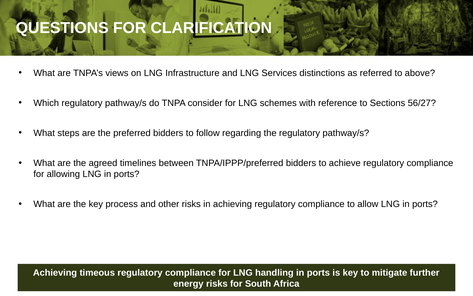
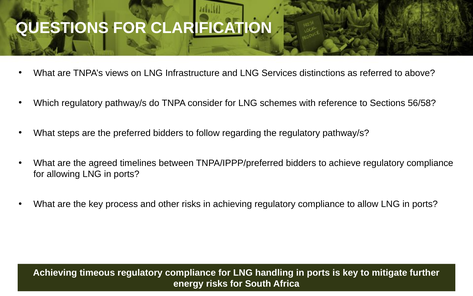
56/27: 56/27 -> 56/58 (422, 103)
